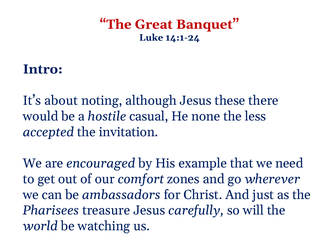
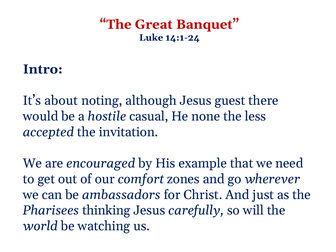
these: these -> guest (230, 101)
treasure: treasure -> thinking (106, 210)
